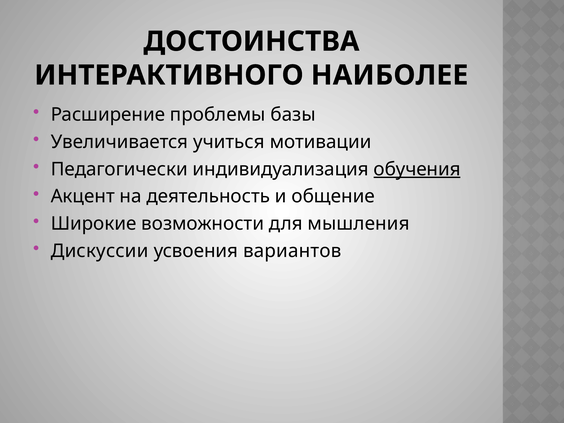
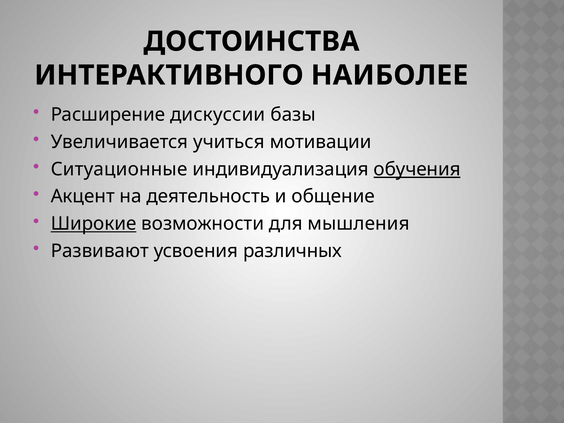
проблемы: проблемы -> дискуссии (218, 115)
Педагогически: Педагогически -> Ситуационные (119, 169)
Широкие underline: none -> present (94, 224)
Дискуссии: Дискуссии -> Развивают (100, 251)
вариантов: вариантов -> различных (292, 251)
